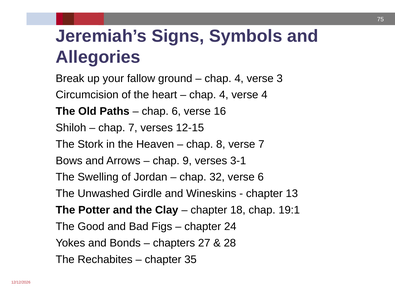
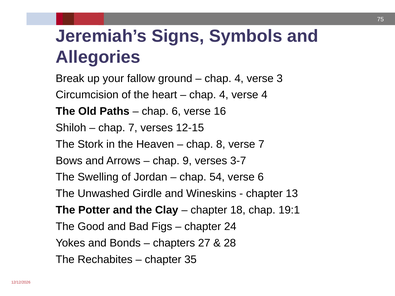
3-1: 3-1 -> 3-7 (238, 161)
32: 32 -> 54 (217, 177)
